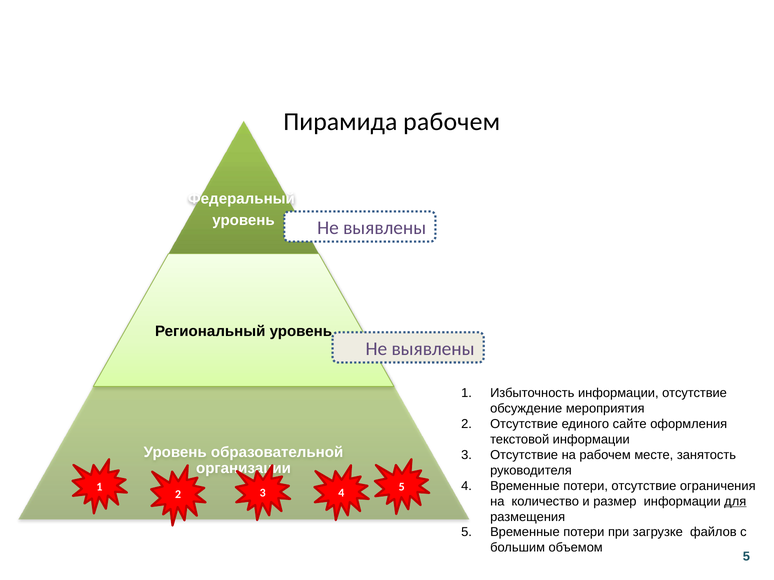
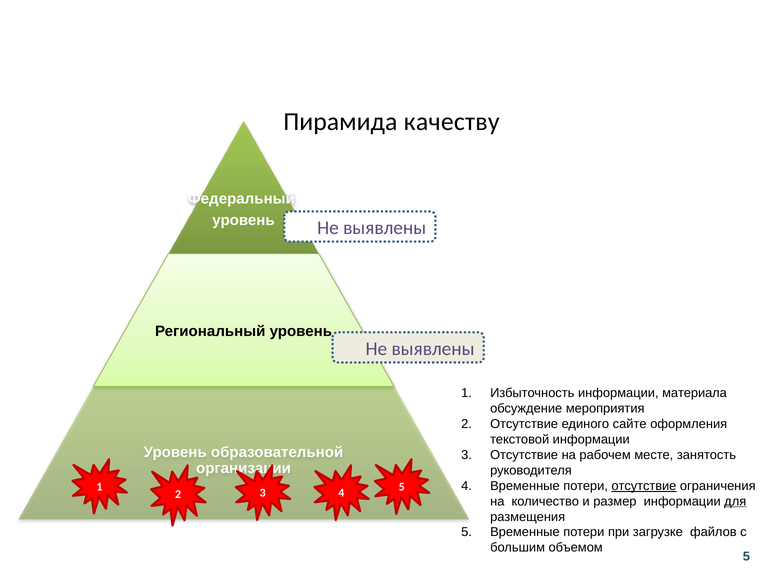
рабочем: рабочем -> качеству (452, 122)
информации отсутствие: отсутствие -> материала (694, 393)
отсутствие underline: none -> present (644, 486)
